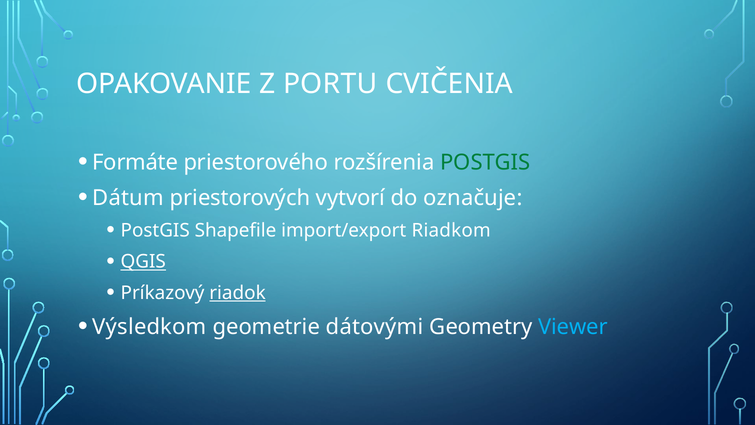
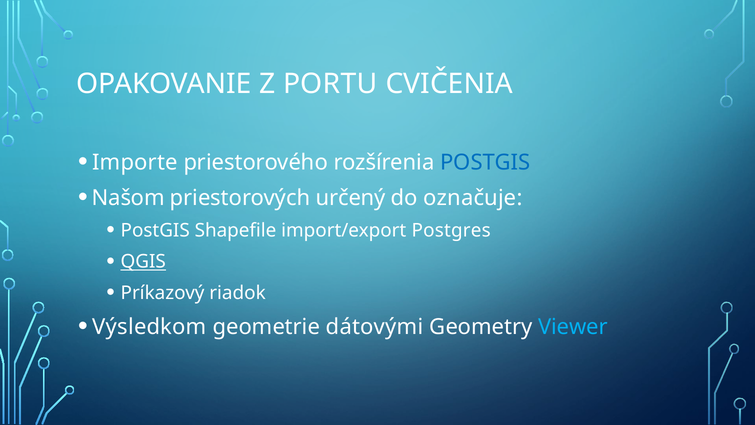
Formáte: Formáte -> Importe (135, 162)
POSTGIS colour: green -> blue (485, 162)
Dátum: Dátum -> Našom (128, 198)
vytvorí: vytvorí -> určený (351, 198)
Riadkom: Riadkom -> Postgres (451, 230)
riadok underline: present -> none (238, 293)
